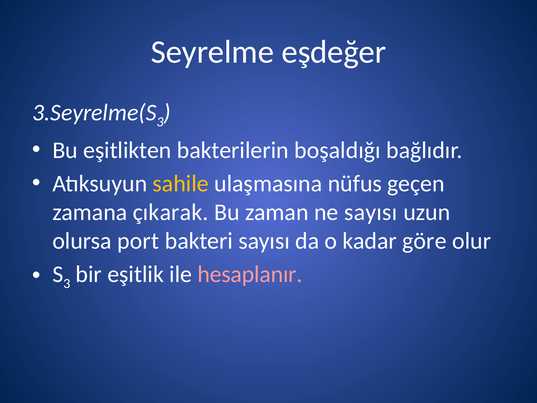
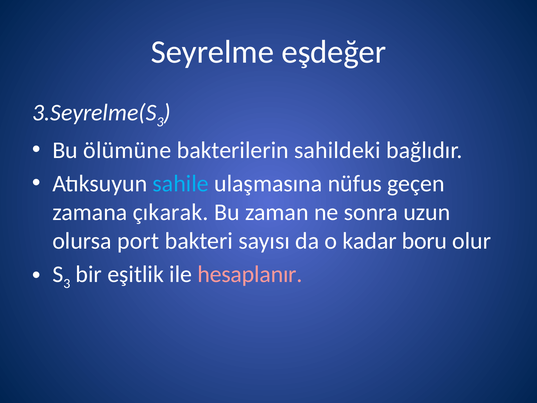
eşitlikten: eşitlikten -> ölümüne (127, 150)
boşaldığı: boşaldığı -> sahildeki (337, 150)
sahile colour: yellow -> light blue (181, 183)
ne sayısı: sayısı -> sonra (371, 212)
göre: göre -> boru (425, 241)
